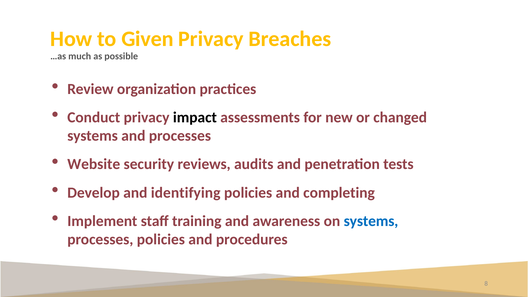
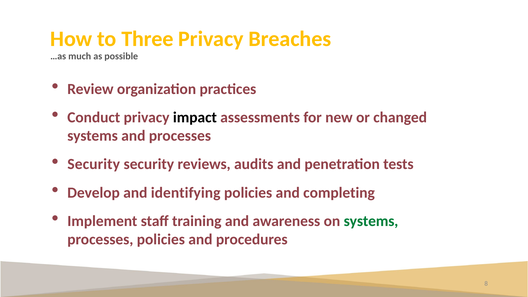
Given: Given -> Three (147, 39)
Website: Website -> Security (94, 164)
systems colour: blue -> green (371, 221)
